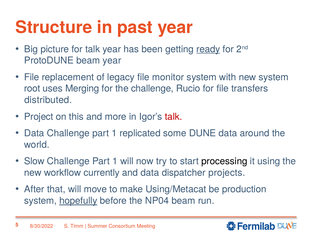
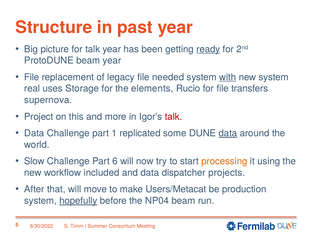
monitor: monitor -> needed (168, 77)
with underline: none -> present (228, 77)
root: root -> real (32, 89)
Merging: Merging -> Storage (82, 89)
the challenge: challenge -> elements (152, 89)
distributed: distributed -> supernova (48, 100)
data underline: none -> present (228, 133)
1: 1 -> 6 (115, 161)
processing colour: black -> orange (224, 161)
currently: currently -> included (102, 173)
Using/Metacat: Using/Metacat -> Users/Metacat (176, 189)
